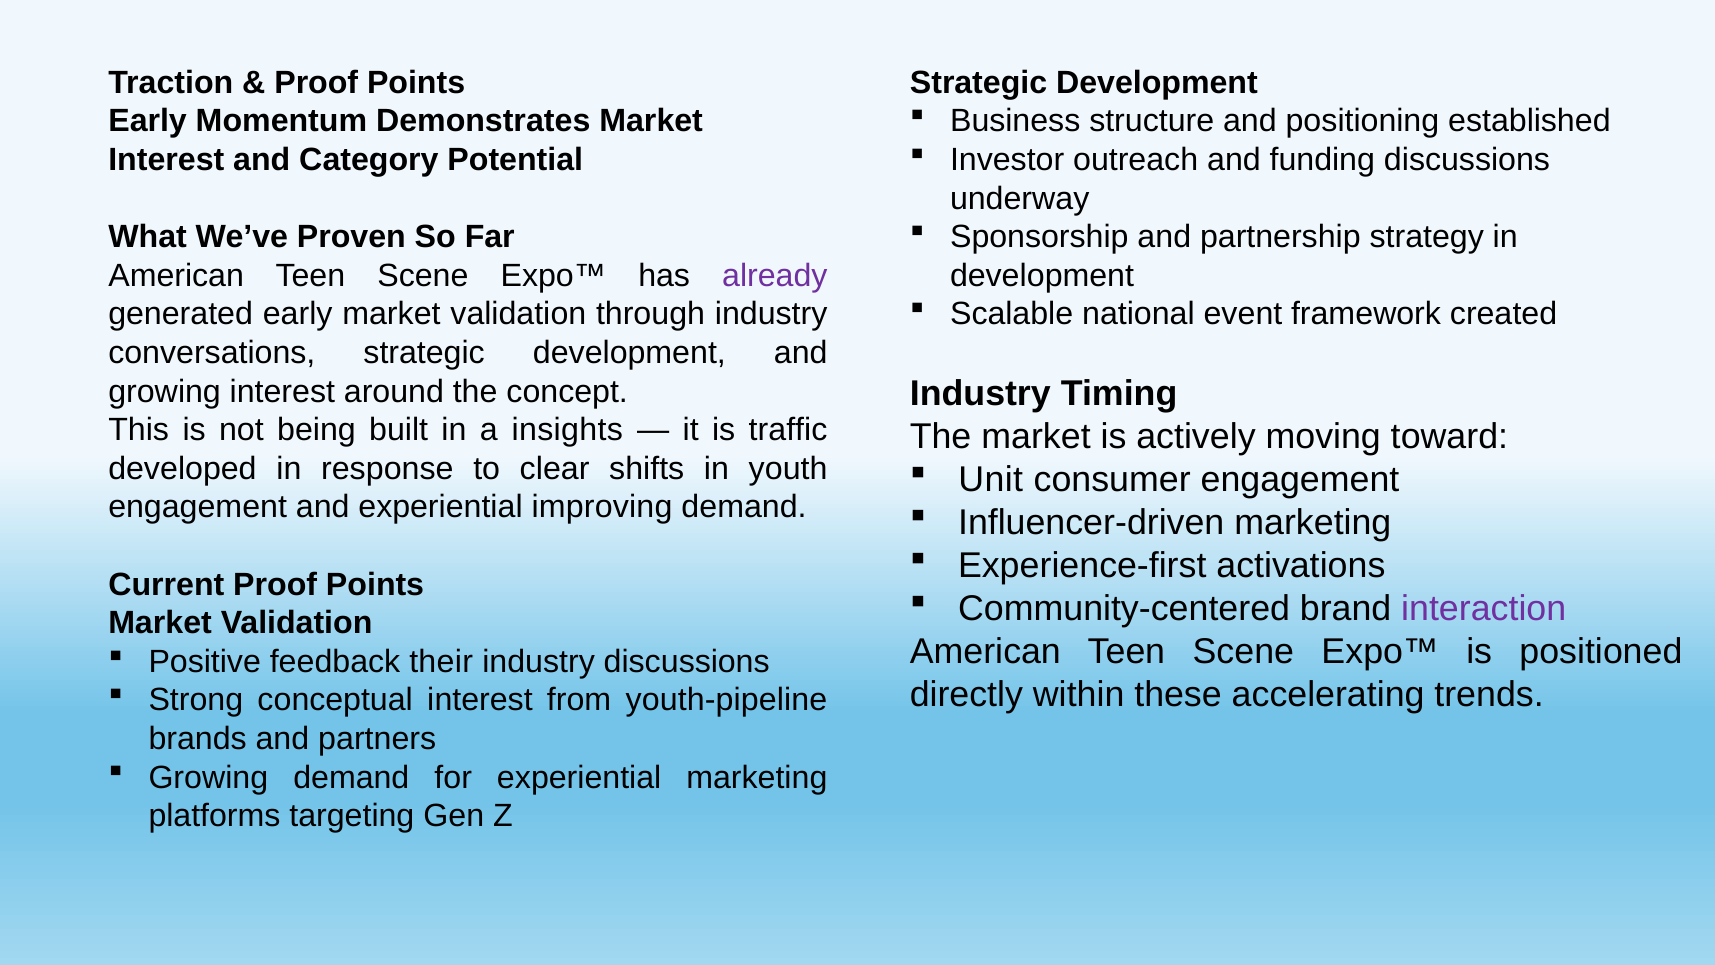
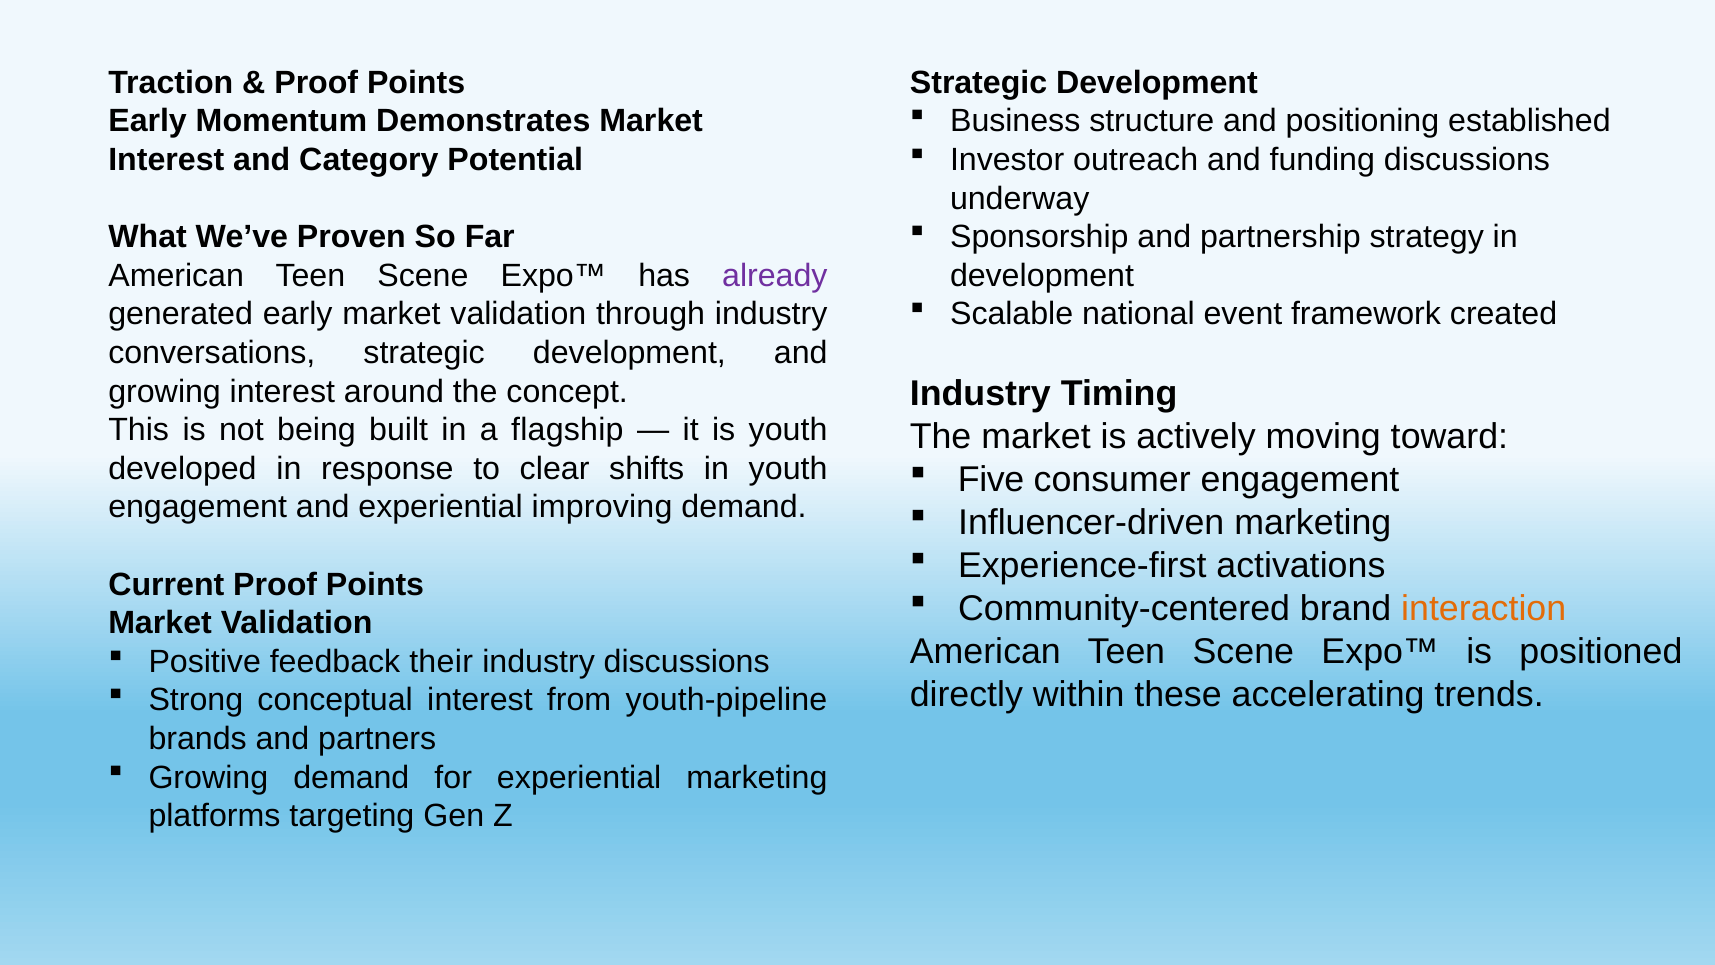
insights: insights -> flagship (567, 430)
is traffic: traffic -> youth (788, 430)
Unit: Unit -> Five (991, 480)
interaction colour: purple -> orange (1484, 608)
